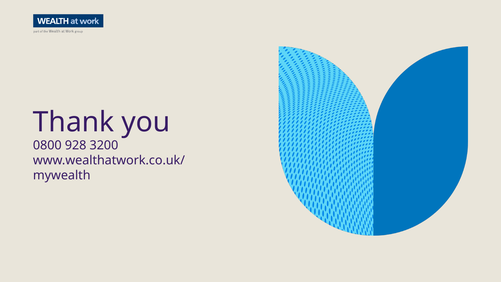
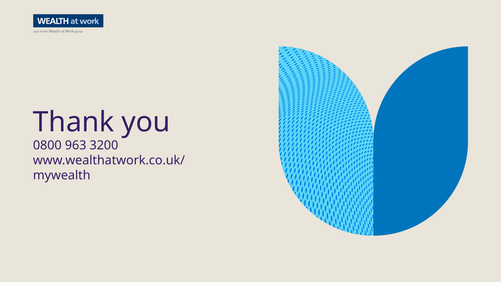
928: 928 -> 963 (76, 145)
